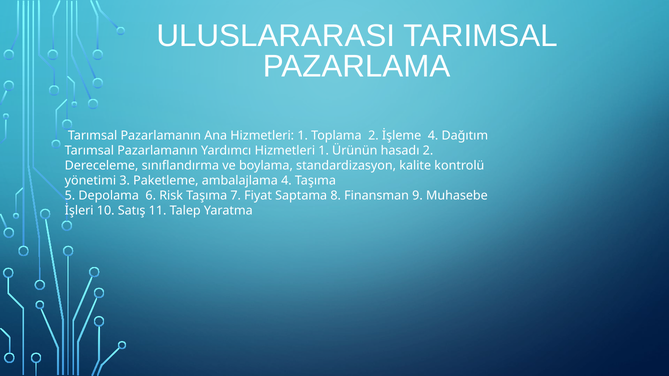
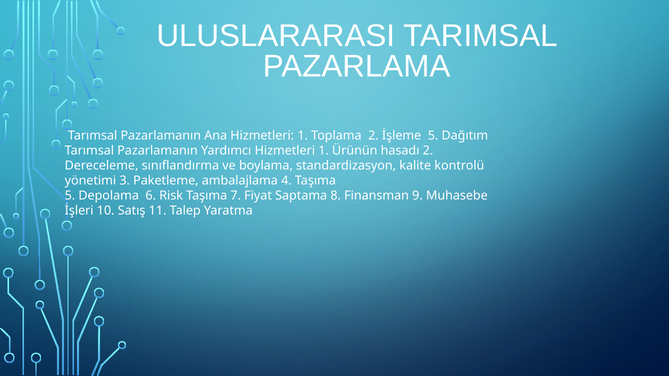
İşleme 4: 4 -> 5 (433, 136)
